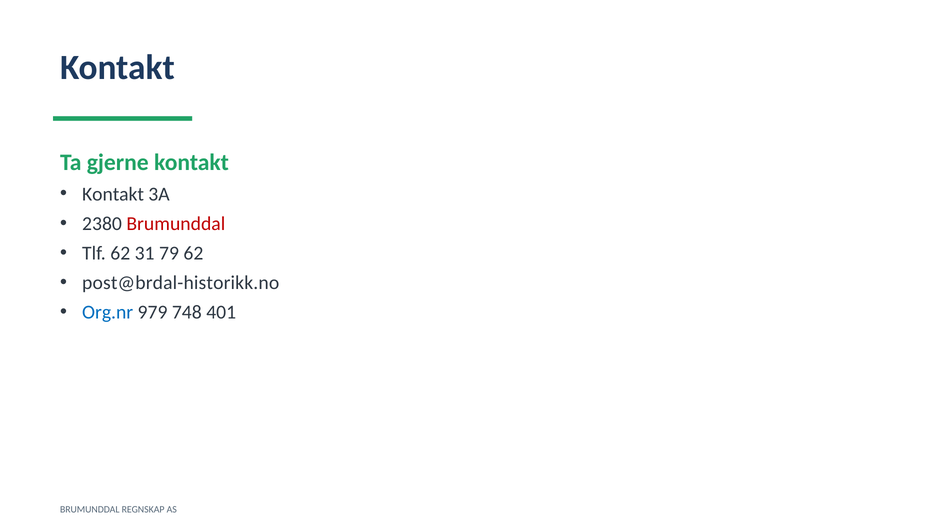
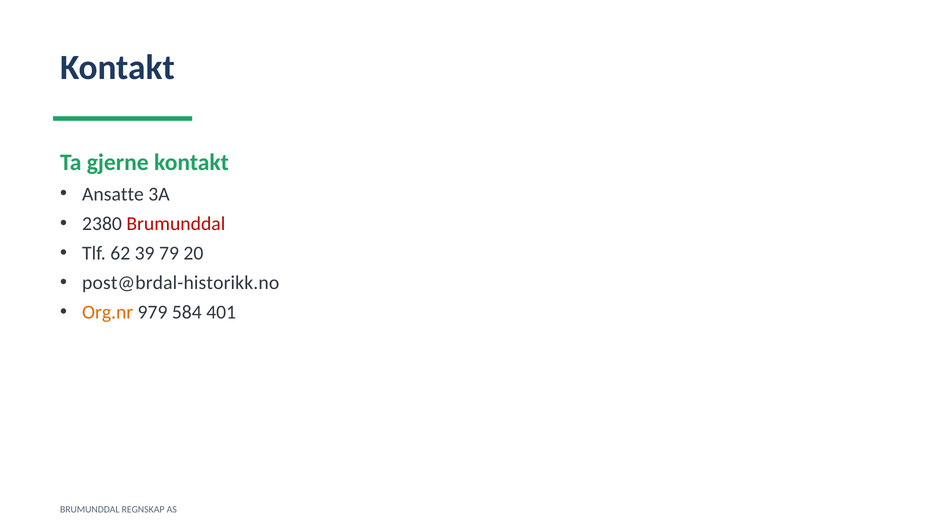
Kontakt: Kontakt -> Ansatte (113, 194)
31: 31 -> 39 (145, 253)
79 62: 62 -> 20 (193, 253)
Org.nr colour: blue -> orange (108, 312)
748: 748 -> 584 (187, 312)
